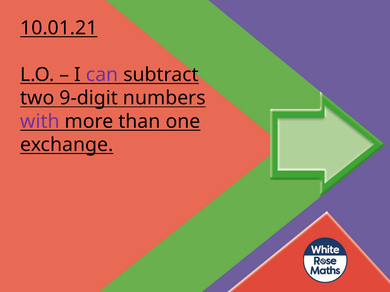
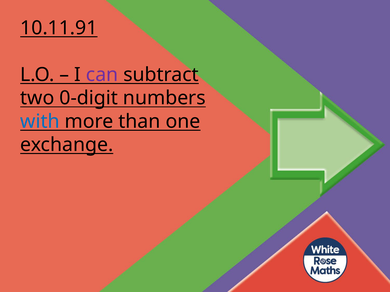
10.01.21: 10.01.21 -> 10.11.91 (59, 28)
9-digit: 9-digit -> 0-digit (89, 98)
with colour: purple -> blue (40, 122)
